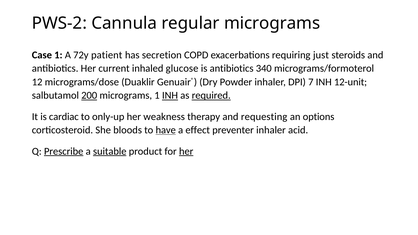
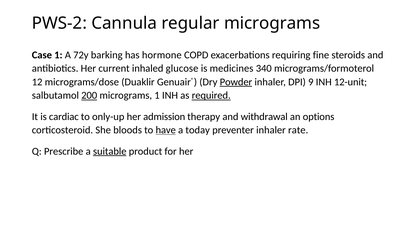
patient: patient -> barking (107, 55)
secretion: secretion -> hormone (162, 55)
just: just -> fine (321, 55)
is antibiotics: antibiotics -> medicines (232, 69)
Powder underline: none -> present (236, 82)
7: 7 -> 9 (311, 82)
INH underline: present -> none (170, 95)
weakness: weakness -> admission (164, 117)
requesting: requesting -> withdrawal (264, 117)
effect: effect -> today (198, 130)
acid: acid -> rate (298, 130)
Prescribe underline: present -> none (64, 151)
her underline: present -> none (186, 151)
